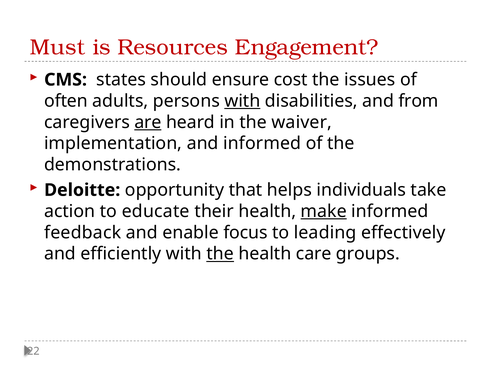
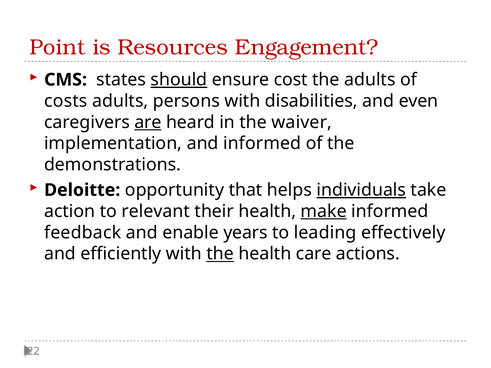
Must: Must -> Point (57, 47)
should underline: none -> present (179, 80)
the issues: issues -> adults (370, 80)
often: often -> costs (66, 101)
with underline: present -> none (242, 101)
from: from -> even (418, 101)
individuals underline: none -> present (361, 190)
educate: educate -> relevant (156, 211)
focus: focus -> years (245, 233)
groups: groups -> actions (368, 254)
